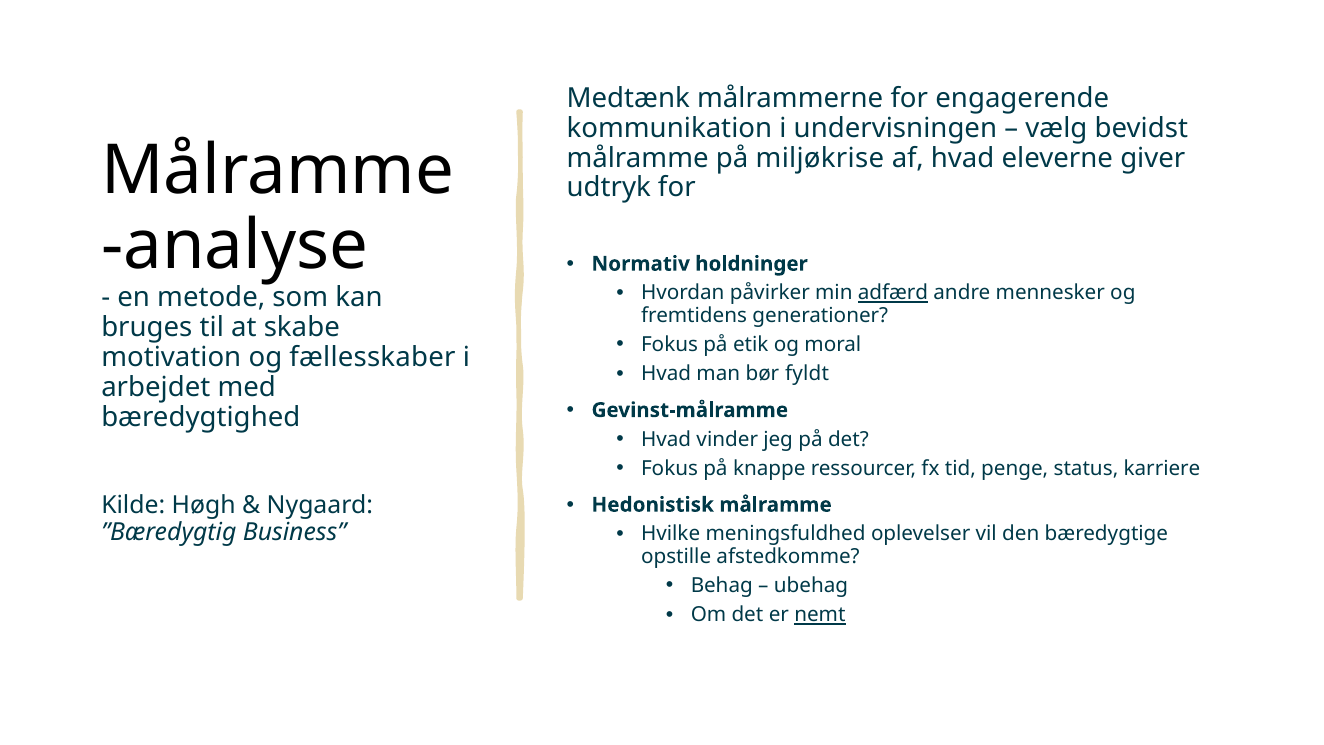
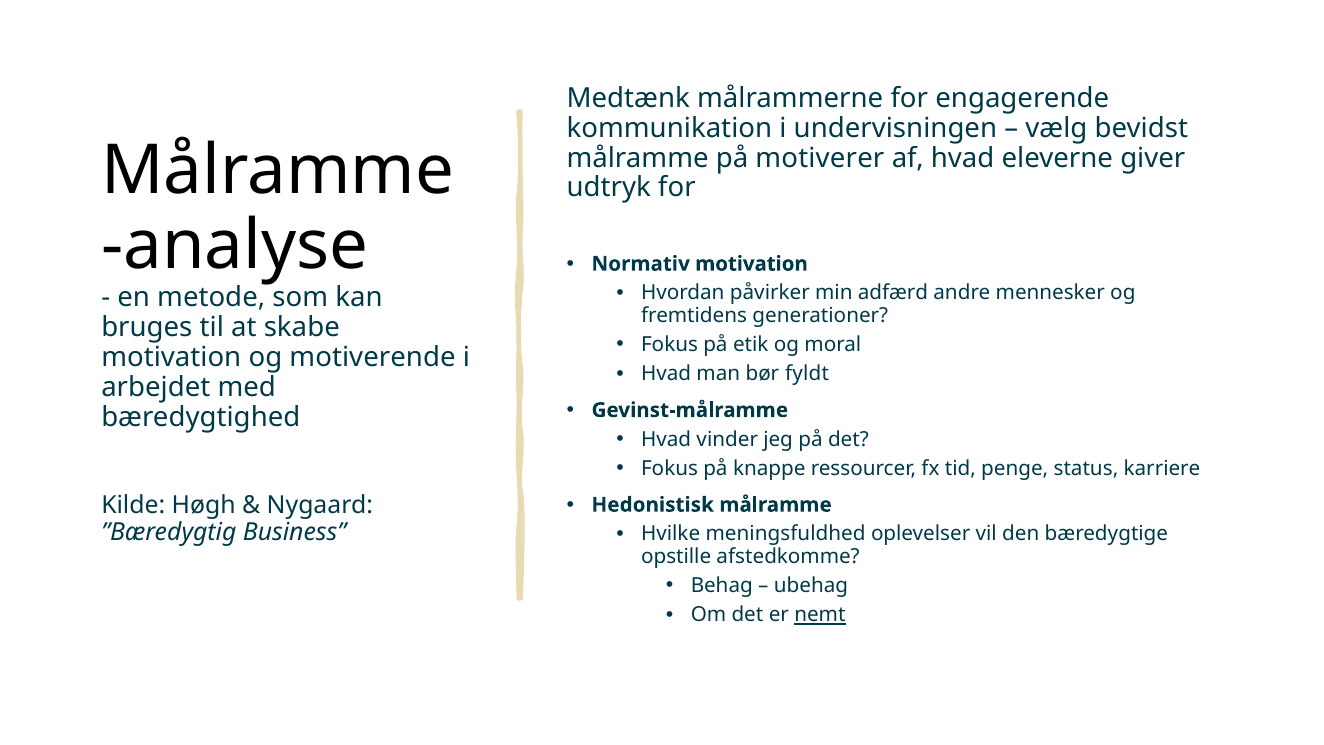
miljøkrise: miljøkrise -> motiverer (820, 158)
Normativ holdninger: holdninger -> motivation (751, 264)
adfærd underline: present -> none (893, 293)
fællesskaber: fællesskaber -> motiverende (373, 357)
